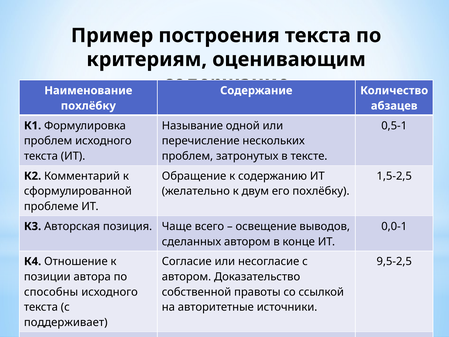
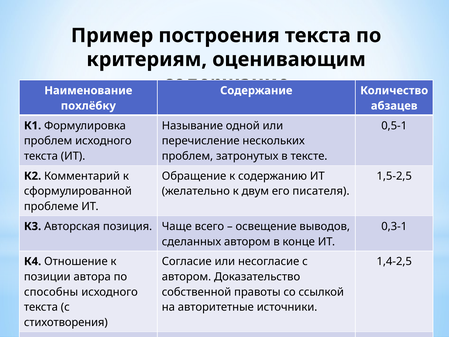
его похлёбку: похлёбку -> писателя (321, 191)
0,0-1: 0,0-1 -> 0,3-1 (394, 226)
9,5-2,5: 9,5-2,5 -> 1,4-2,5 (394, 261)
поддерживает: поддерживает -> стихотворения (66, 322)
